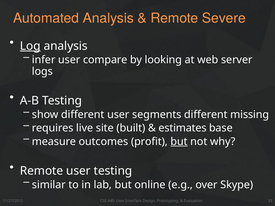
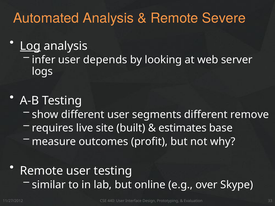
compare: compare -> depends (105, 60)
missing: missing -> remove (250, 115)
but underline: present -> none (179, 142)
